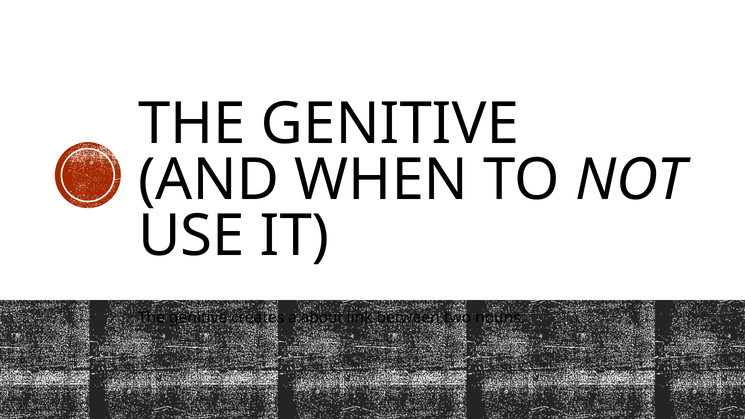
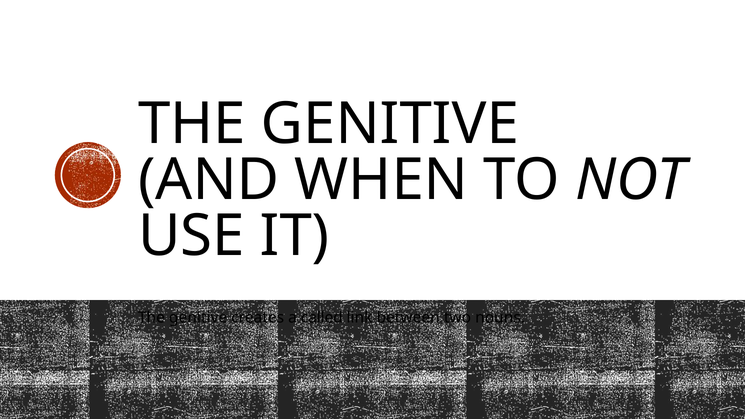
about: about -> called (322, 318)
